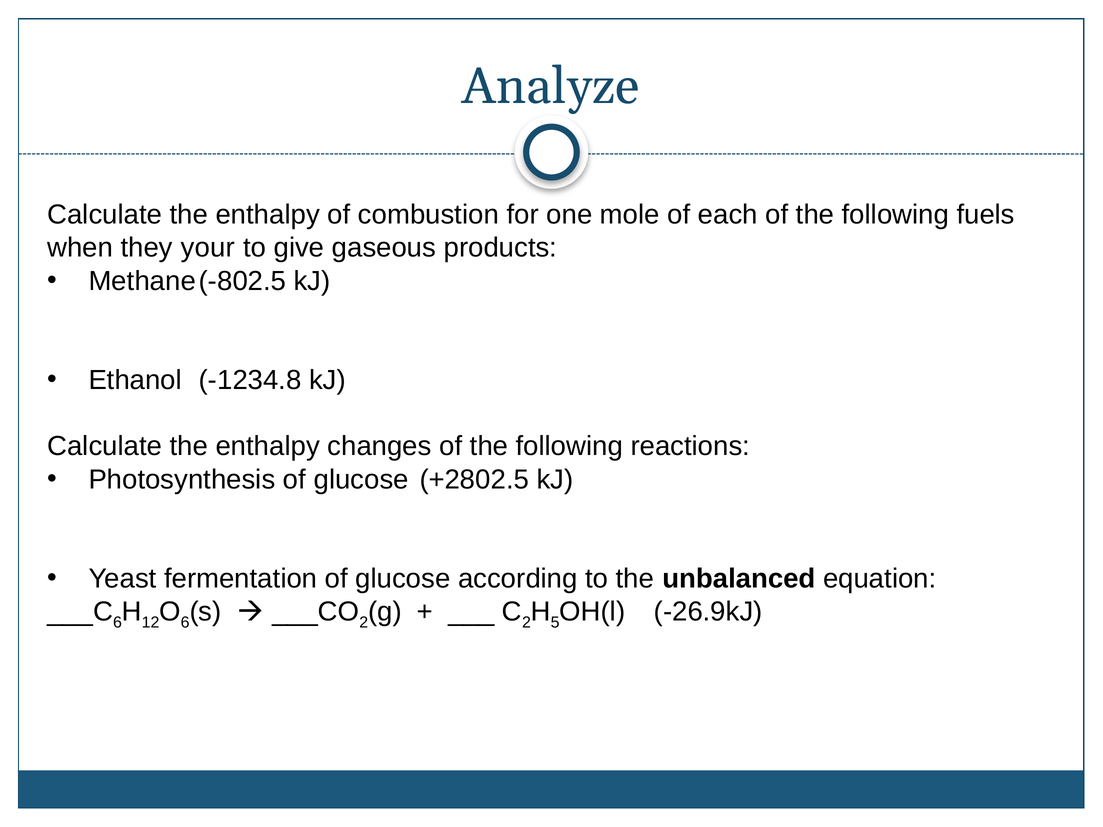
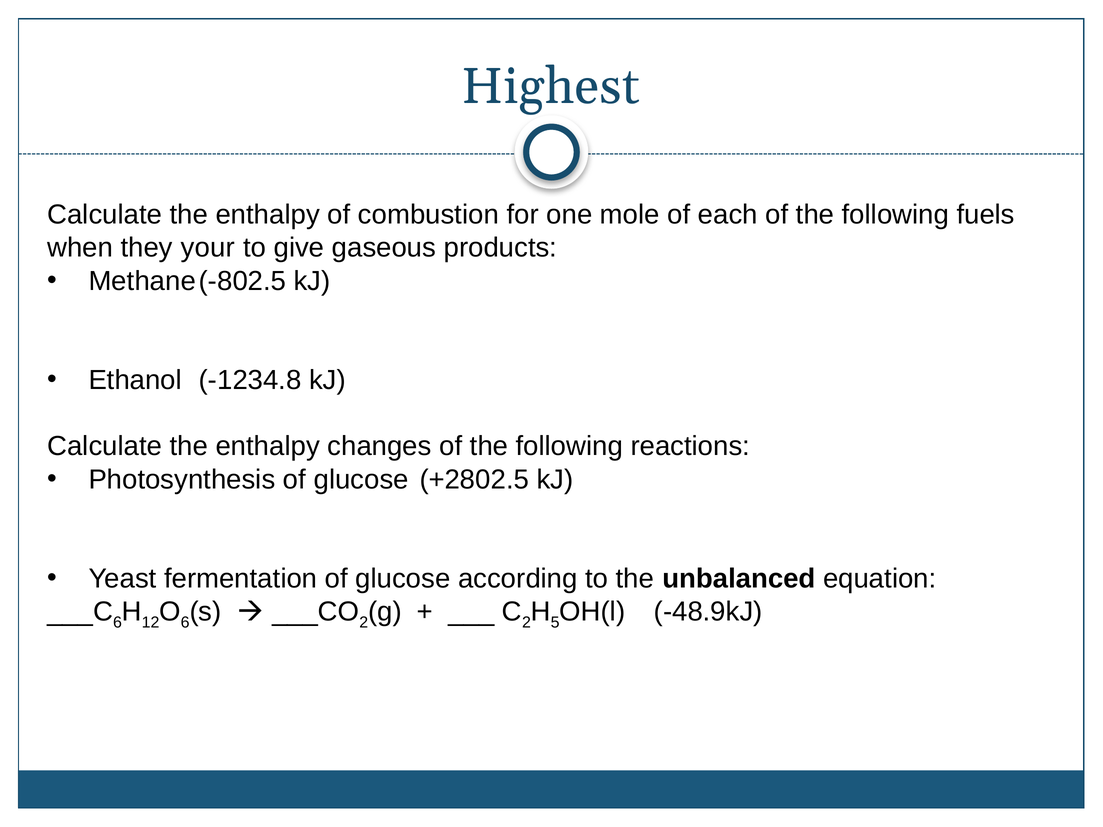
Analyze: Analyze -> Highest (551, 87)
-26.9kJ: -26.9kJ -> -48.9kJ (708, 612)
